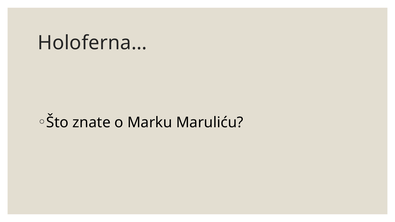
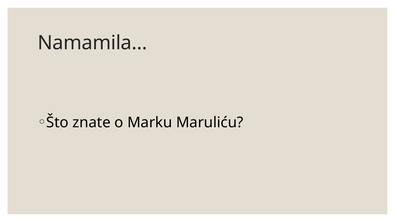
Holoferna…: Holoferna… -> Namamila… (92, 43)
